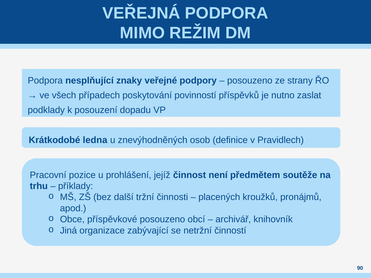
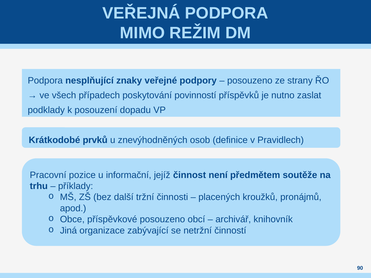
ledna: ledna -> prvků (95, 140)
prohlášení: prohlášení -> informační (129, 175)
